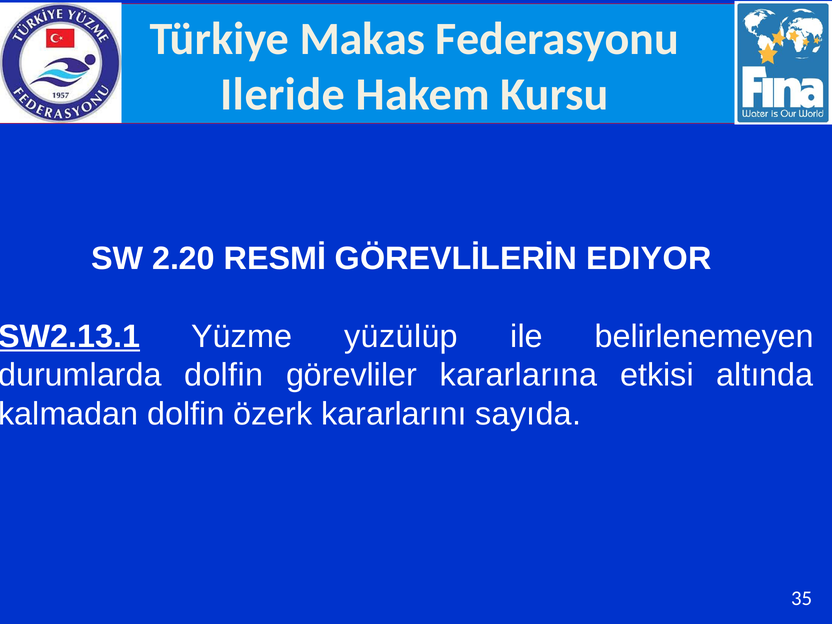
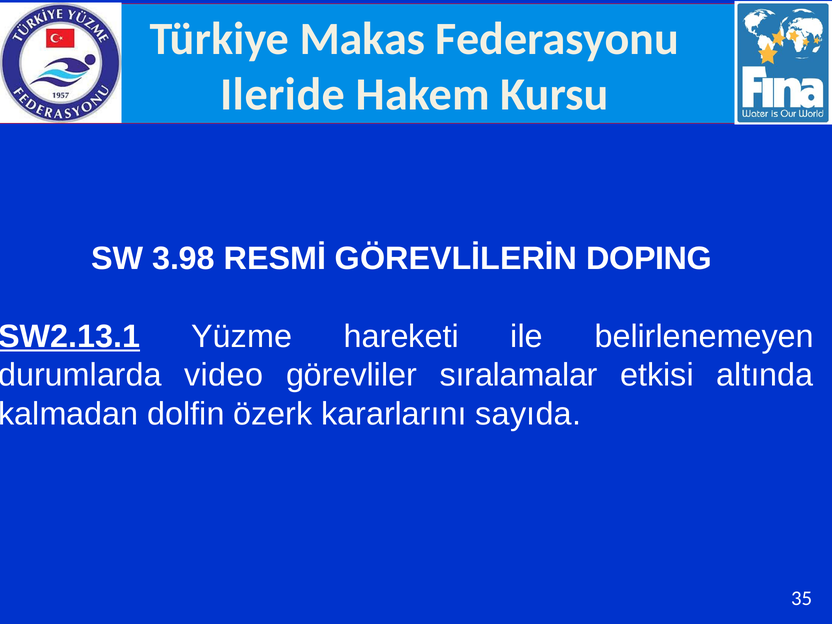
2.20: 2.20 -> 3.98 (183, 259)
EDIYOR: EDIYOR -> DOPING (649, 259)
yüzülüp: yüzülüp -> hareketi (401, 336)
dolfin: dolfin -> video (224, 375)
kararlarına: kararlarına -> sıralamalar (519, 375)
